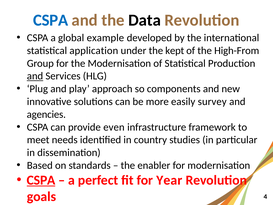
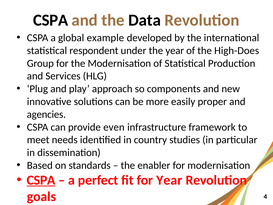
CSPA colour: blue -> black (51, 20)
application: application -> respondent (94, 50)
the kept: kept -> year (175, 50)
High-From: High-From -> High-Does (237, 50)
and underline: present -> none (35, 76)
survey: survey -> proper (212, 101)
